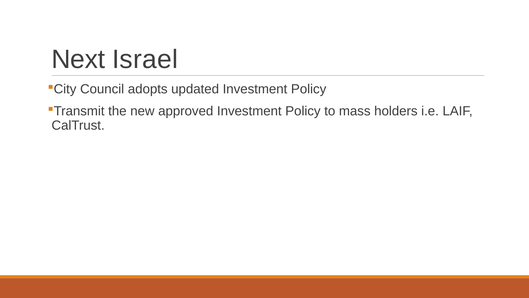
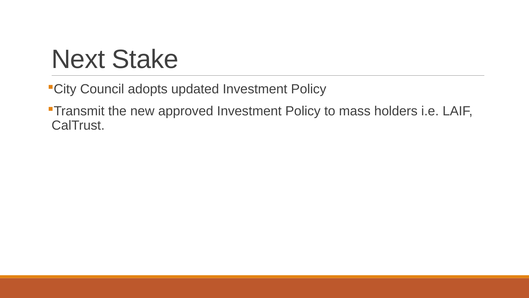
Israel: Israel -> Stake (145, 59)
